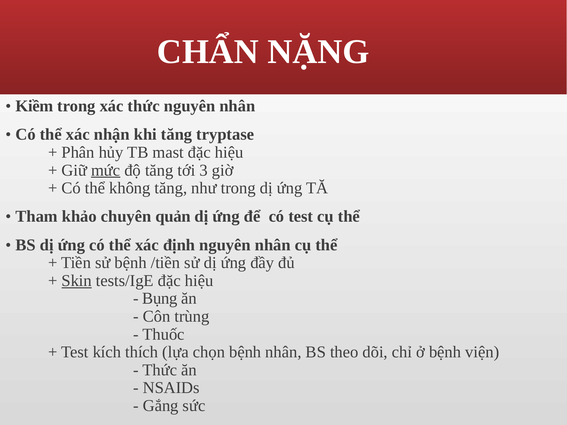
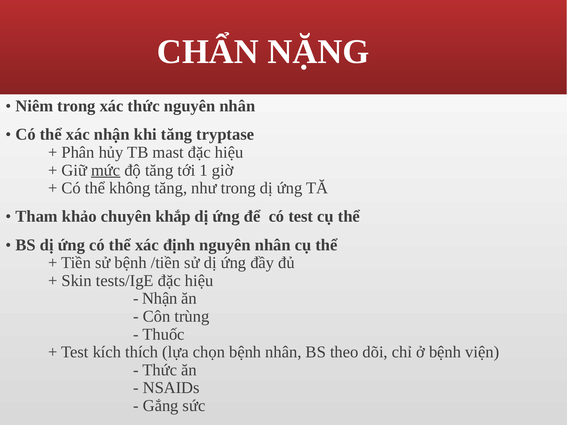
Kiềm: Kiềm -> Niêm (34, 106)
3: 3 -> 1 (204, 170)
quản: quản -> khắp (173, 217)
Skin underline: present -> none (77, 281)
Bụng: Bụng -> Nhận (160, 299)
